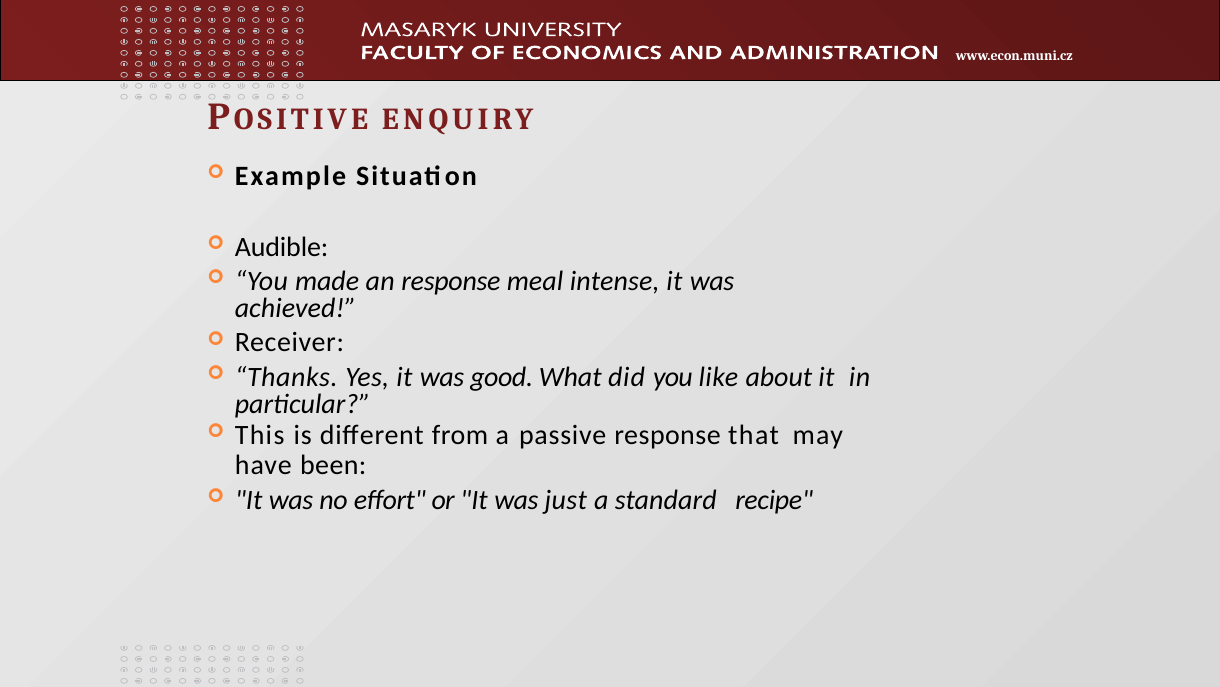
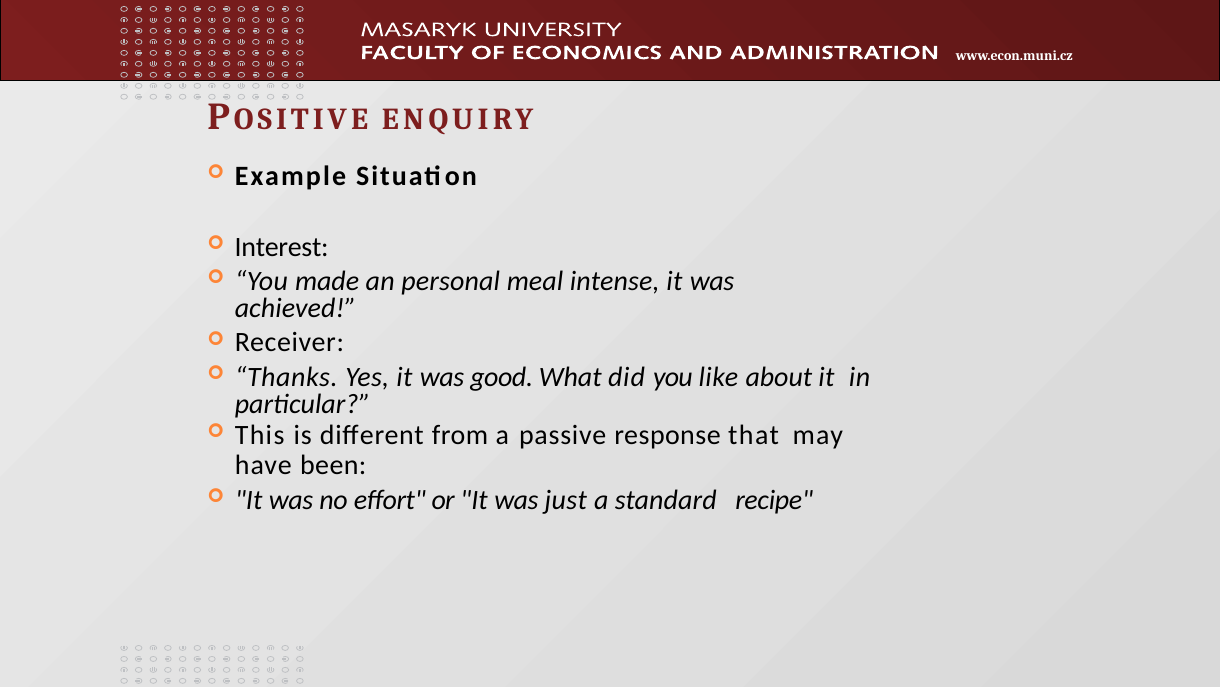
Audible: Audible -> Interest (282, 247)
an response: response -> personal (451, 281)
